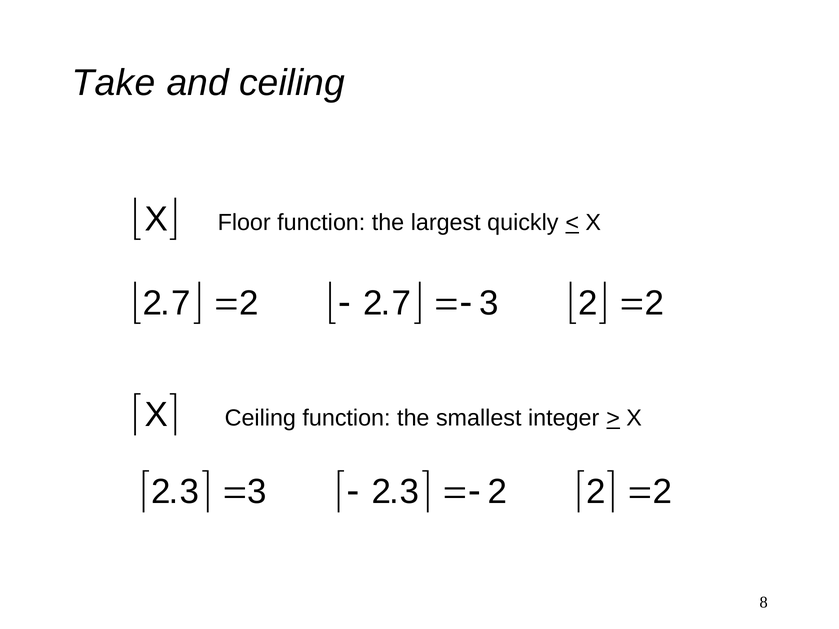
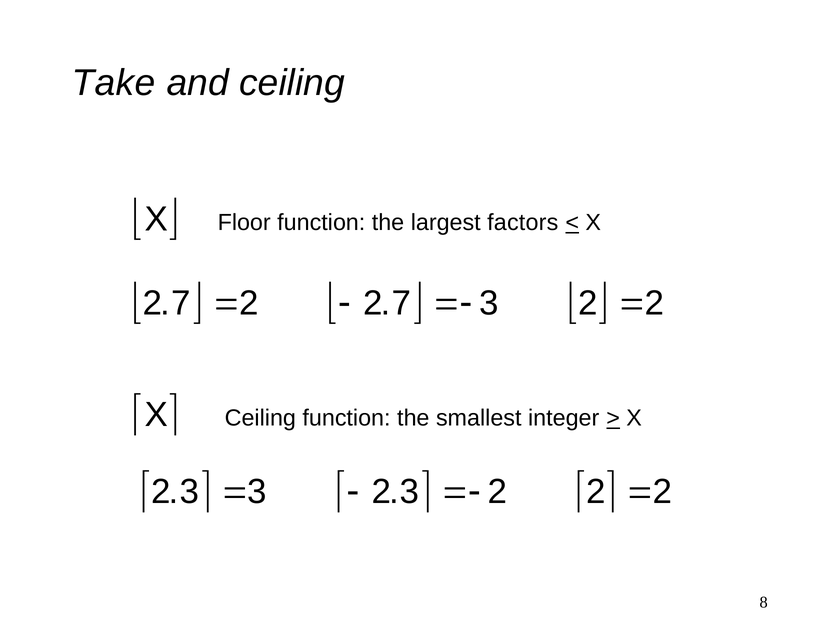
quickly: quickly -> factors (523, 223)
